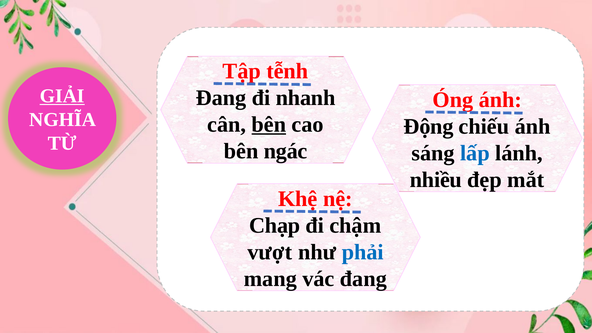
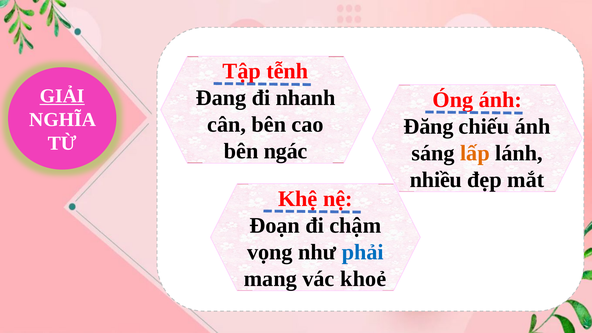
bên underline: present -> none (269, 125)
Động: Động -> Đăng (429, 126)
lấp colour: blue -> orange (475, 153)
Chạp: Chạp -> Đoạn (275, 225)
vượt: vượt -> vọng (270, 252)
vác đang: đang -> khoẻ (363, 279)
